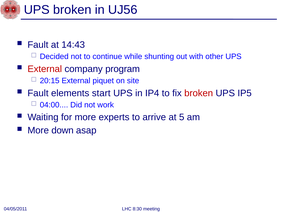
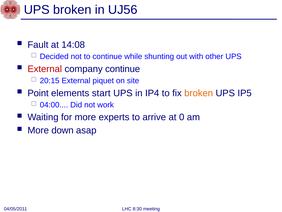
14:43: 14:43 -> 14:08 (73, 45)
company program: program -> continue (123, 69)
Fault: Fault -> Point (38, 93)
broken colour: red -> orange (199, 93)
5: 5 -> 0 (182, 117)
